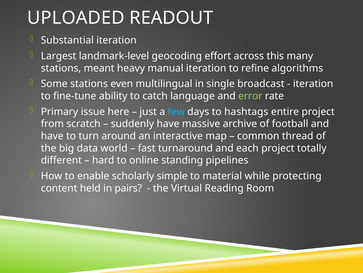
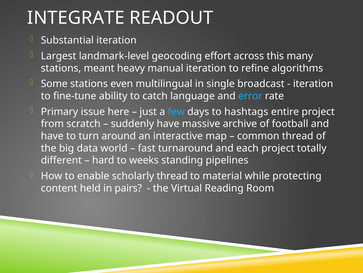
UPLOADED: UPLOADED -> INTEGRATE (76, 18)
error colour: light green -> light blue (250, 96)
online: online -> weeks (144, 160)
scholarly simple: simple -> thread (172, 176)
